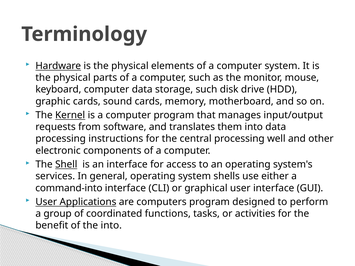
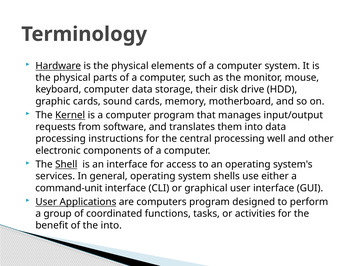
storage such: such -> their (206, 90)
command-into: command-into -> command-unit (69, 188)
